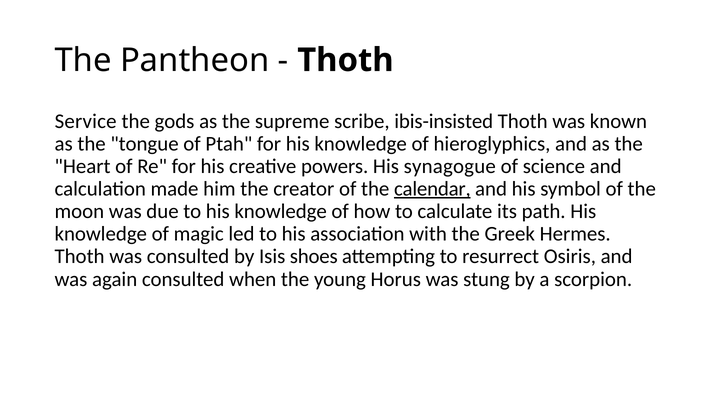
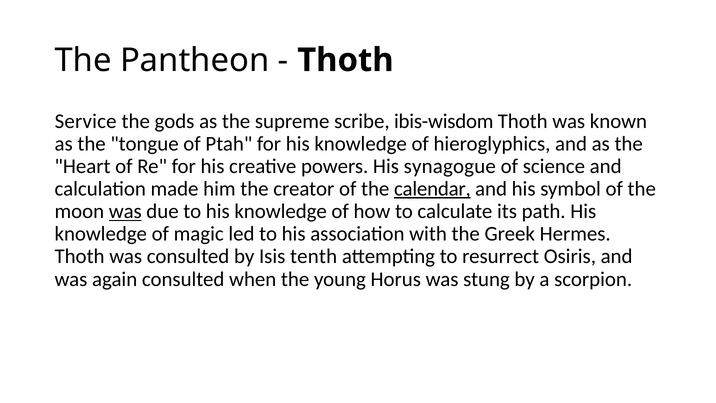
ibis-insisted: ibis-insisted -> ibis-wisdom (444, 121)
was underline: none -> present (125, 211)
shoes: shoes -> tenth (314, 256)
